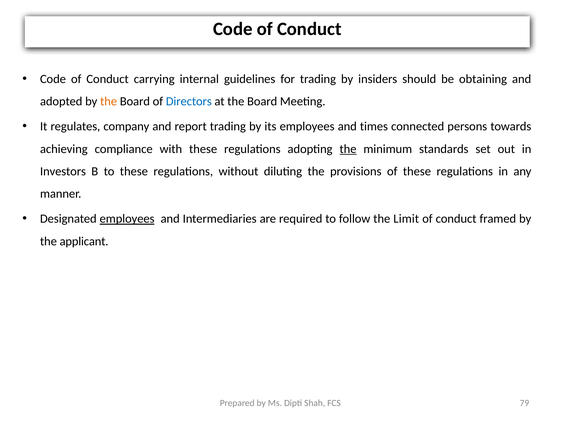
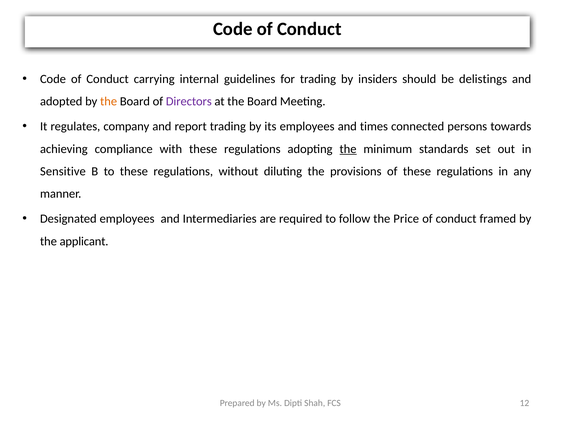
obtaining: obtaining -> delistings (483, 79)
Directors colour: blue -> purple (189, 102)
Investors: Investors -> Sensitive (63, 171)
employees underline: present -> none (127, 219)
Limit: Limit -> Price (406, 219)
79: 79 -> 12 (524, 403)
